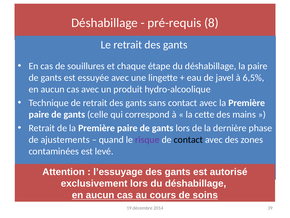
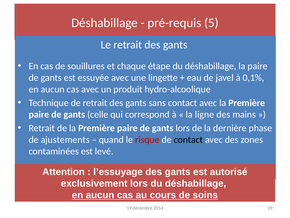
8: 8 -> 5 (211, 23)
6,5%: 6,5% -> 0,1% (254, 77)
cette: cette -> ligne (205, 114)
risque colour: purple -> red (147, 139)
